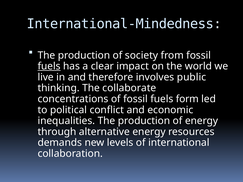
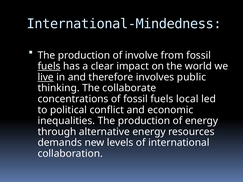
society: society -> involve (142, 55)
live underline: none -> present (46, 77)
form: form -> local (187, 99)
